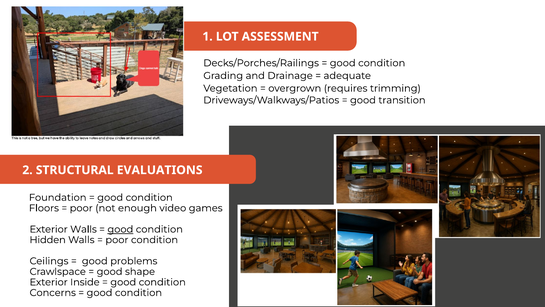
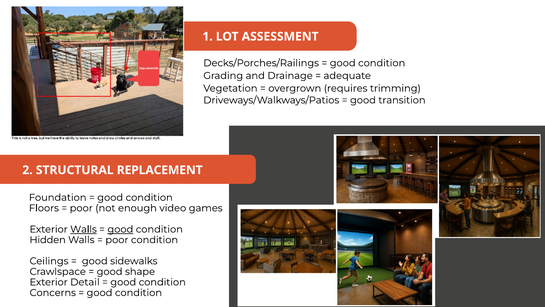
EVALUATIONS: EVALUATIONS -> REPLACEMENT (160, 170)
Walls underline: none -> present (84, 229)
problems: problems -> sidewalks (134, 261)
Inside: Inside -> Detail (85, 282)
